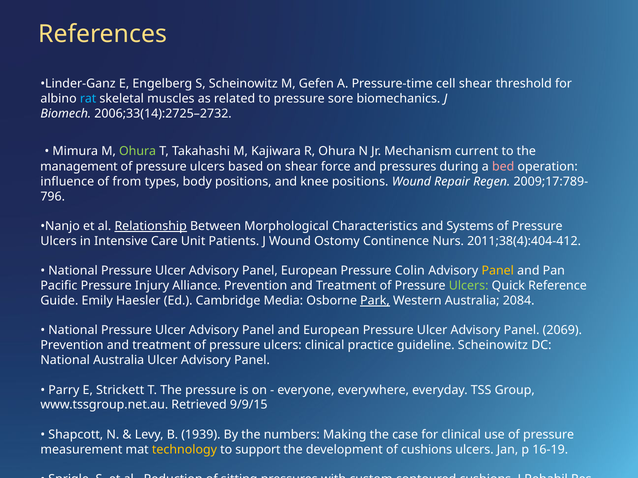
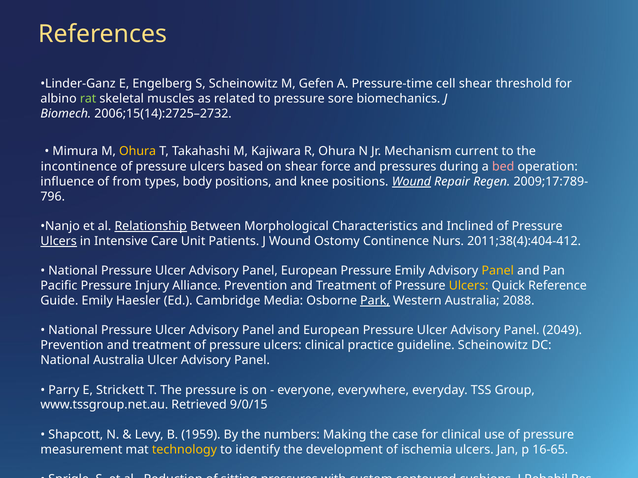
rat colour: light blue -> light green (88, 99)
2006;33(14):2725–2732: 2006;33(14):2725–2732 -> 2006;15(14):2725–2732 (163, 114)
Ohura colour: light green -> yellow (138, 151)
management: management -> incontinence (79, 167)
Wound underline: none -> present (411, 182)
Systems: Systems -> Inclined (470, 226)
Ulcers underline: none -> present (59, 241)
Pressure Colin: Colin -> Emily (410, 271)
Ulcers colour: light green -> yellow (469, 286)
2084: 2084 -> 2088 (519, 301)
2069: 2069 -> 2049 (562, 331)
9/9/15: 9/9/15 -> 9/0/15 (249, 405)
1939: 1939 -> 1959 (201, 435)
support: support -> identify (258, 450)
of cushions: cushions -> ischemia (427, 450)
16-19: 16-19 -> 16-65 (550, 450)
